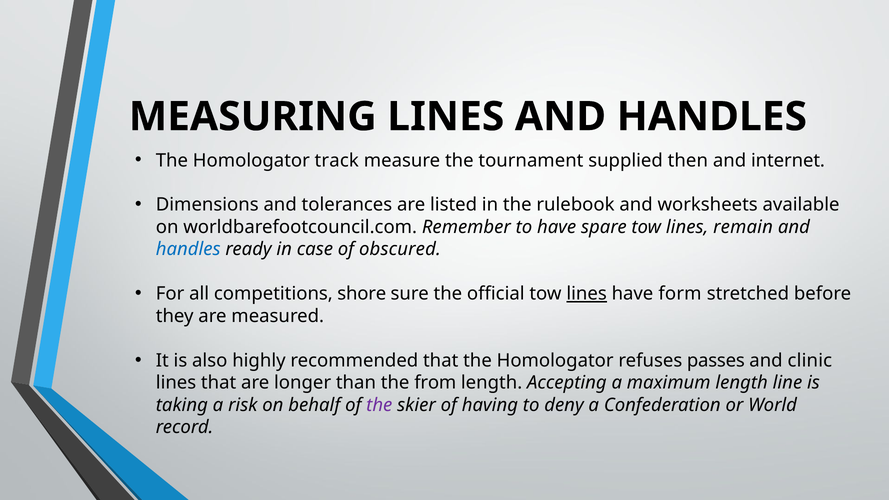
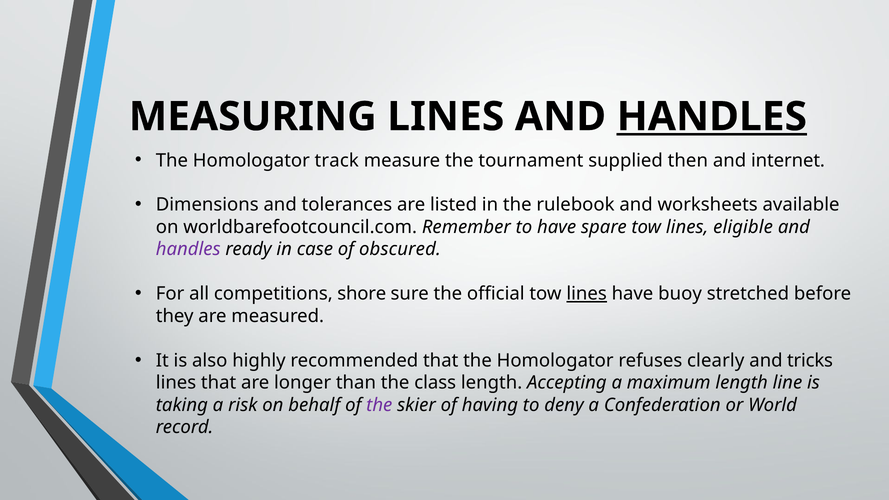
HANDLES underline: none -> present (712, 117)
remain: remain -> eligible (743, 227)
handles colour: blue -> purple (188, 249)
form: form -> buoy (680, 294)
passes: passes -> clearly (716, 361)
clinic: clinic -> tricks (810, 361)
from: from -> class (435, 383)
